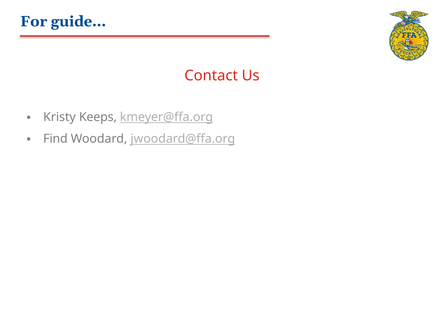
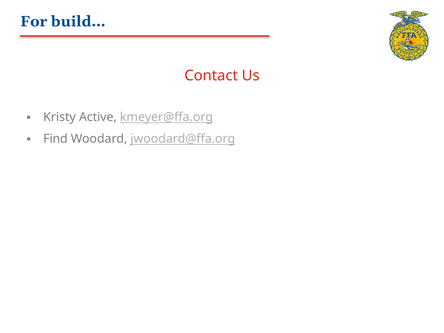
guide…: guide… -> build… (78, 21)
Keeps: Keeps -> Active (98, 117)
